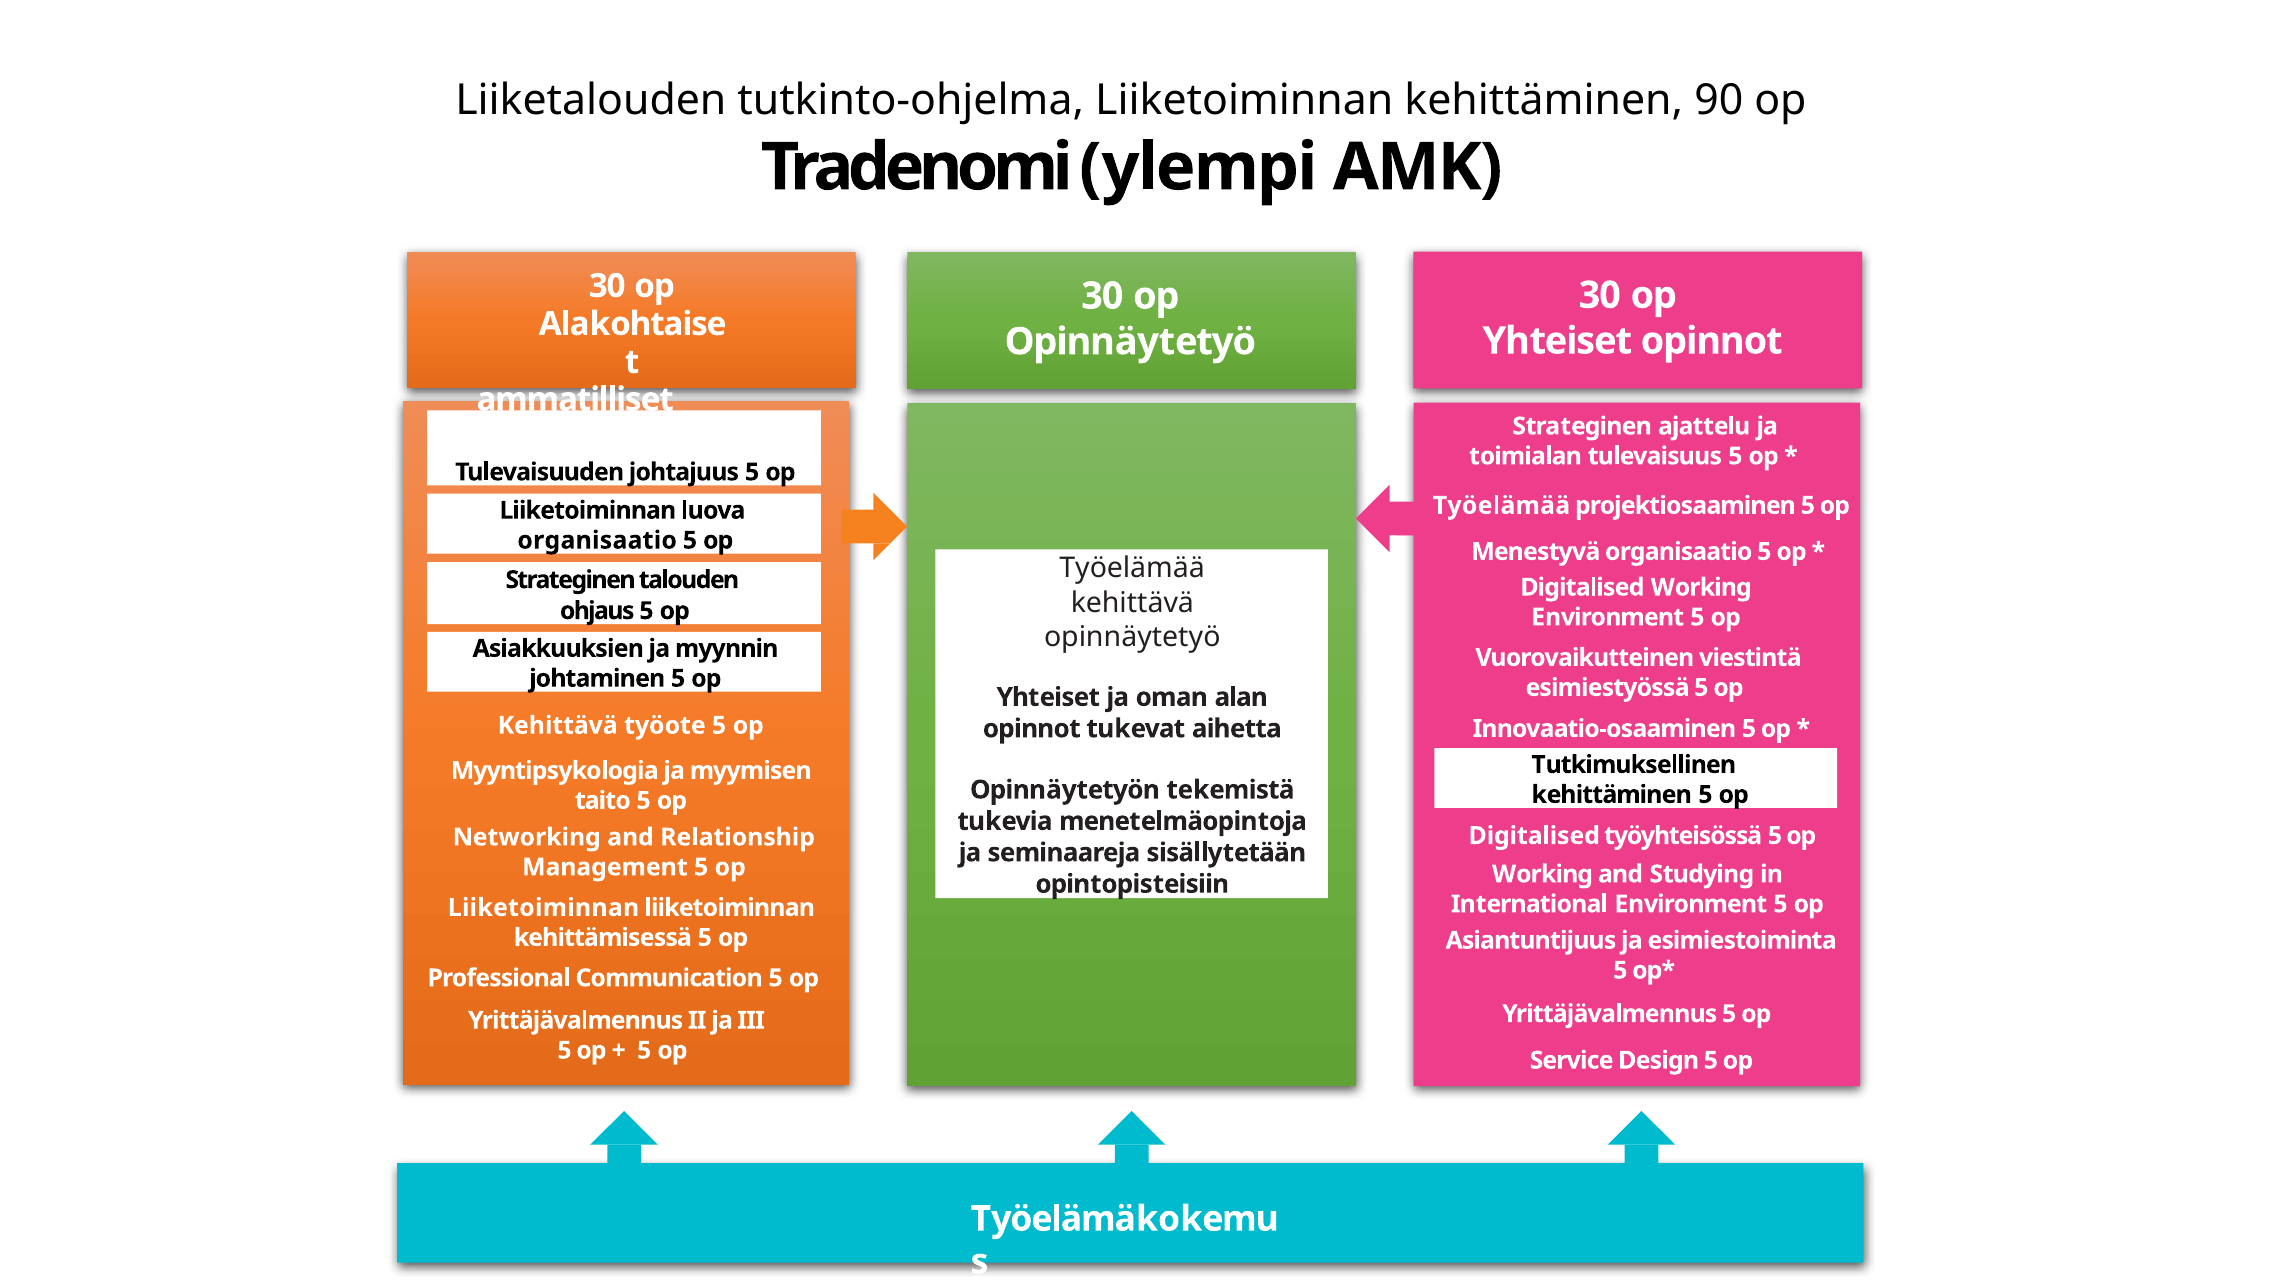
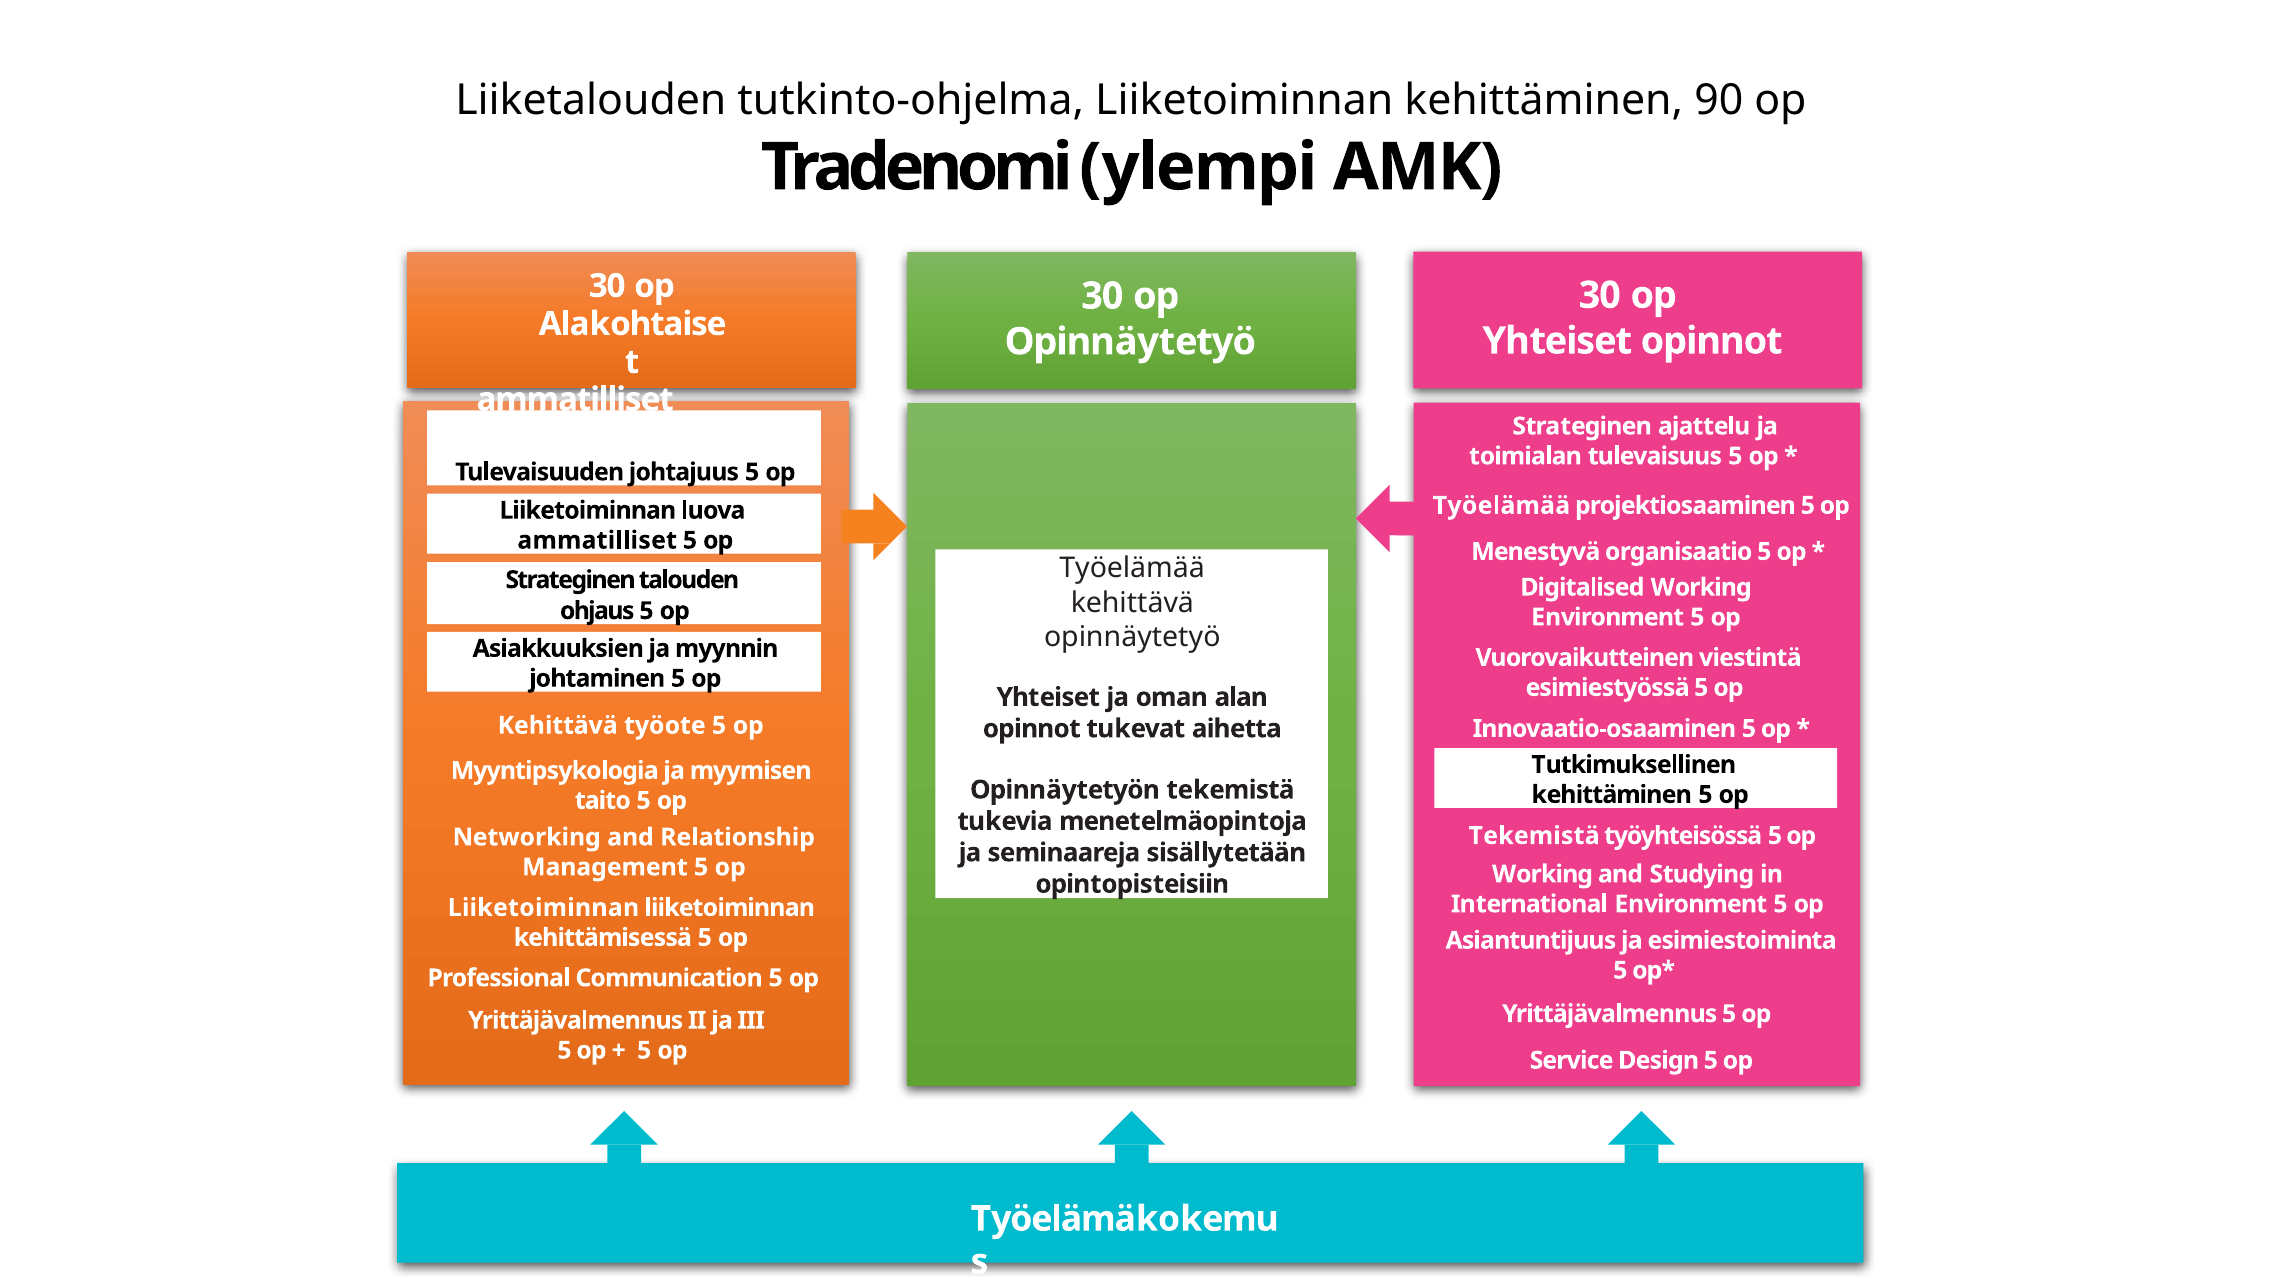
organisaatio: organisaatio -> ammatilliset (597, 540)
Digitalised: Digitalised -> Tekemistä (1534, 836)
